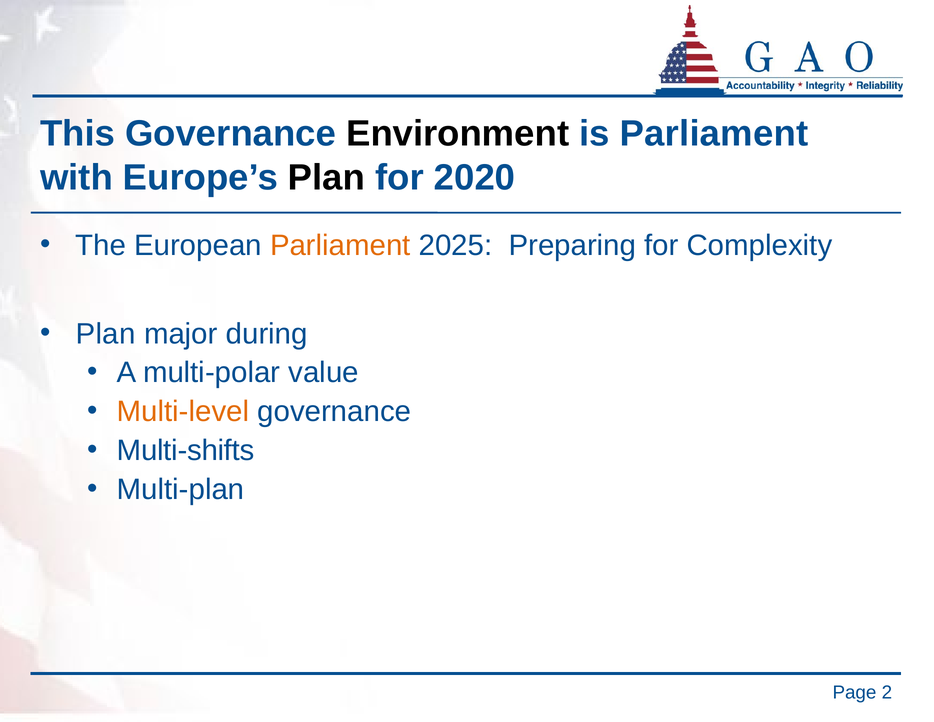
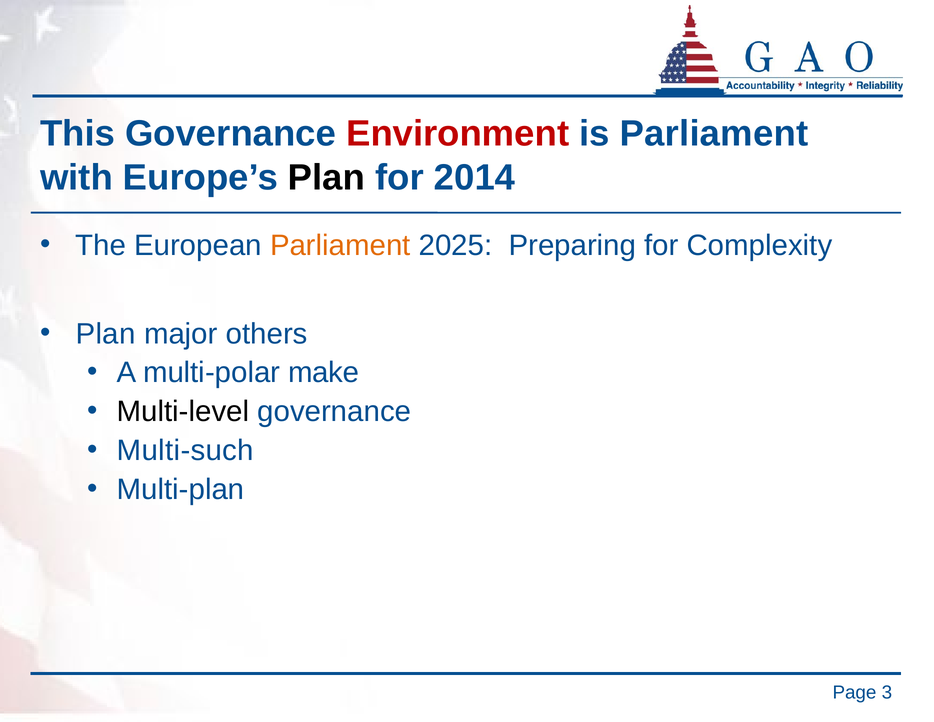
Environment colour: black -> red (458, 134)
2020: 2020 -> 2014 (475, 178)
during: during -> others (267, 334)
value: value -> make (324, 372)
Multi-level colour: orange -> black (183, 411)
Multi-shifts: Multi-shifts -> Multi-such (185, 450)
2: 2 -> 3 (887, 692)
